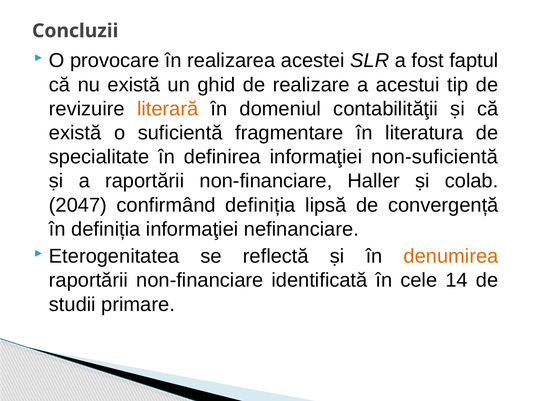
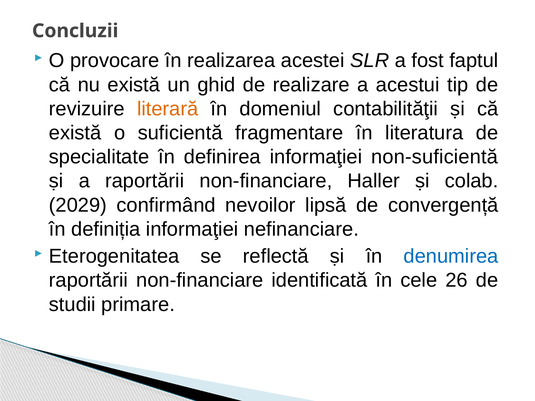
2047: 2047 -> 2029 (78, 205)
confirmând definiția: definiția -> nevoilor (260, 205)
denumirea colour: orange -> blue (451, 256)
14: 14 -> 26 (457, 281)
